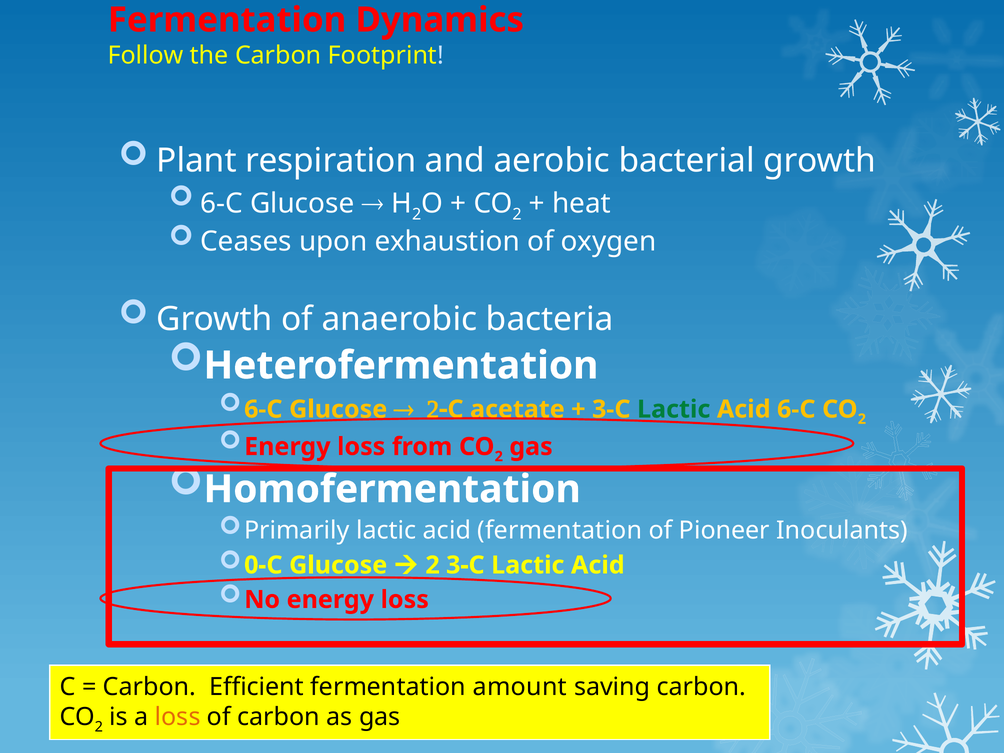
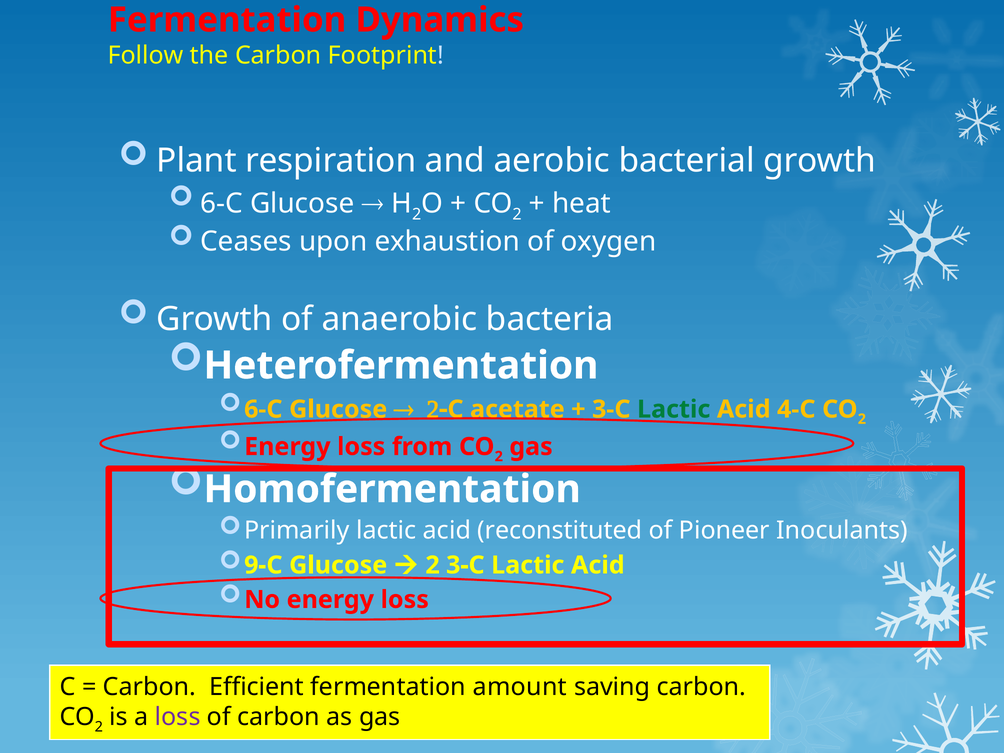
Acid 6-C: 6-C -> 4-C (796, 409)
acid fermentation: fermentation -> reconstituted (560, 531)
0-C: 0-C -> 9-C (263, 565)
loss colour: orange -> purple (178, 717)
